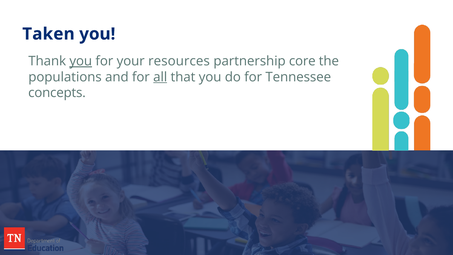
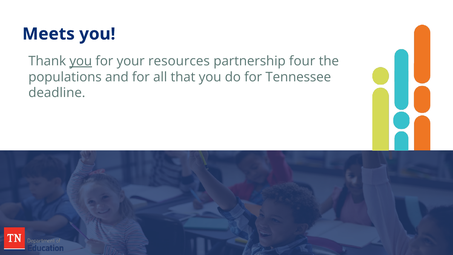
Taken: Taken -> Meets (49, 34)
core: core -> four (302, 61)
all underline: present -> none (160, 77)
concepts: concepts -> deadline (57, 93)
